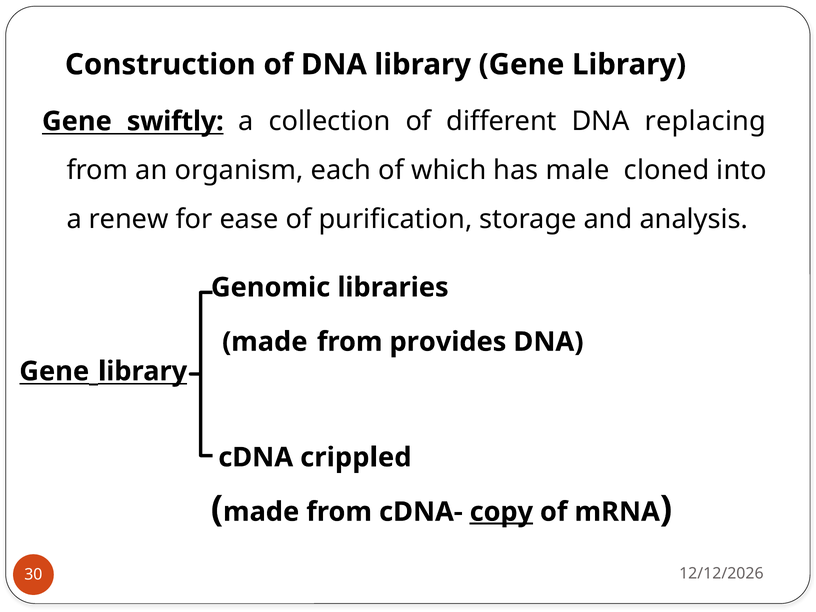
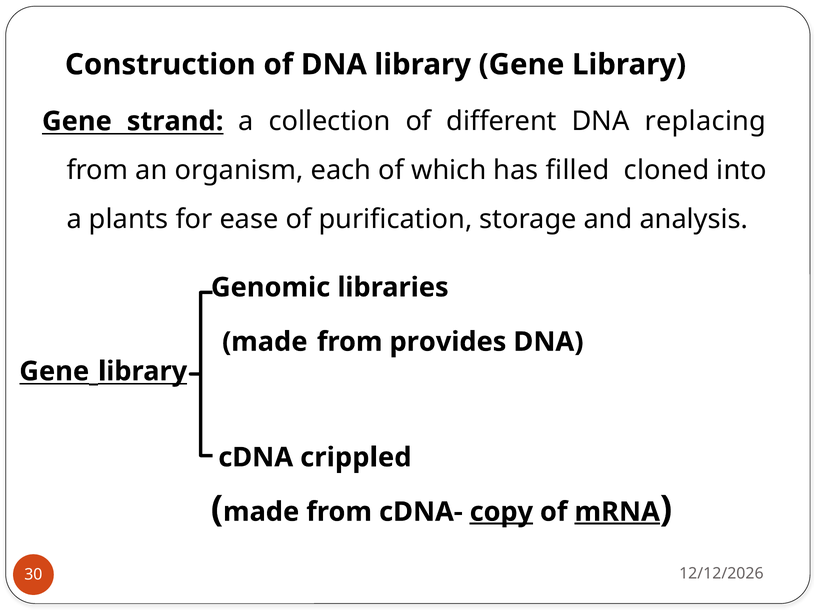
swiftly: swiftly -> strand (175, 121)
male: male -> filled (578, 170)
renew: renew -> plants (129, 219)
mRNA underline: none -> present (617, 512)
